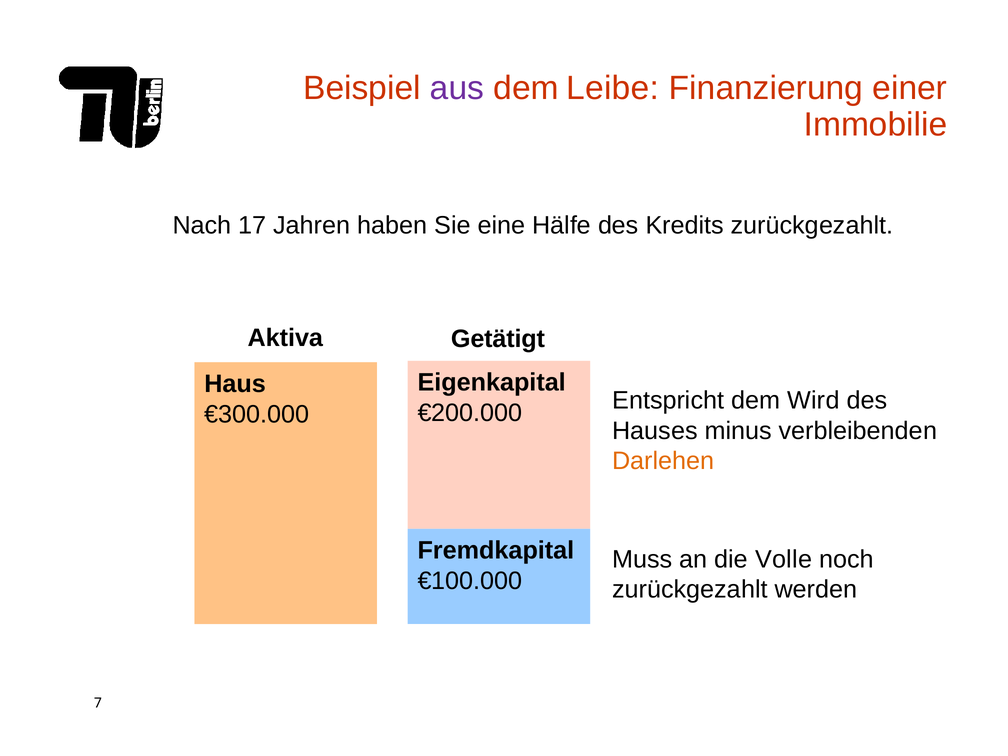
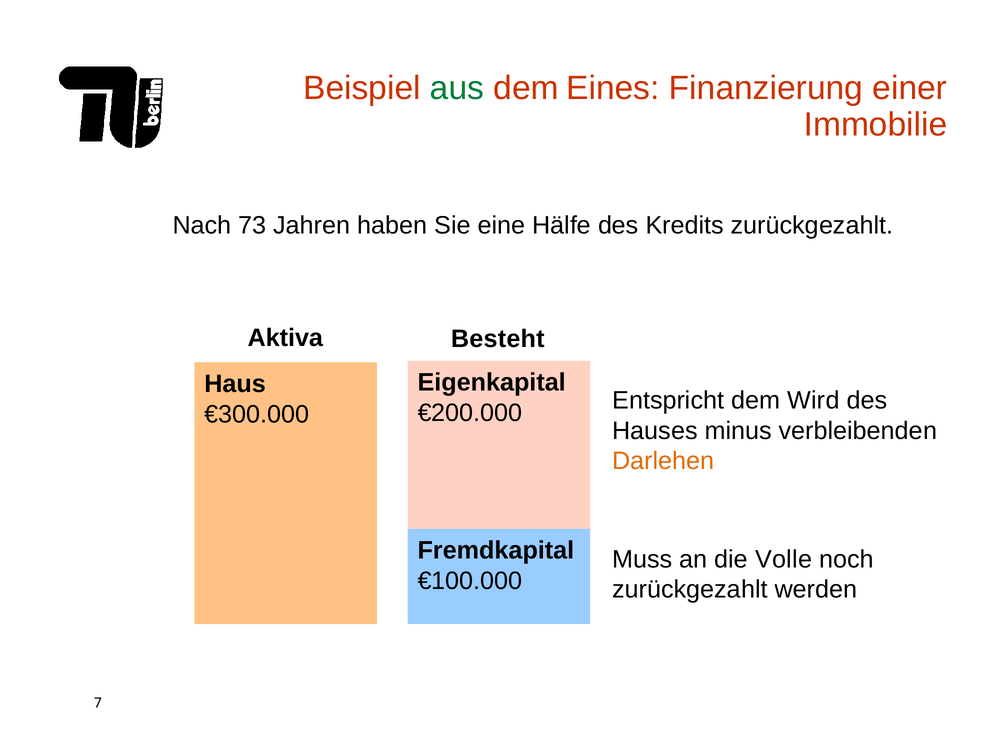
aus colour: purple -> green (457, 88)
Leibe: Leibe -> Eines (613, 88)
17: 17 -> 73 (252, 225)
Getätigt: Getätigt -> Besteht (498, 339)
